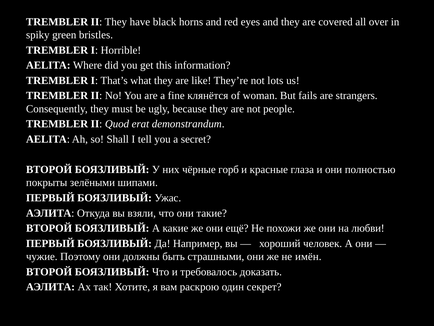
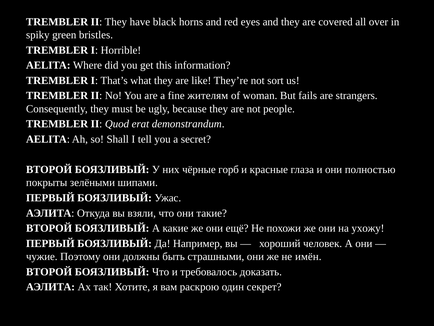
lots: lots -> sort (275, 80)
клянётся: клянётся -> жителям (208, 96)
любви: любви -> ухожу (368, 228)
